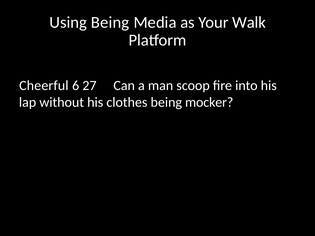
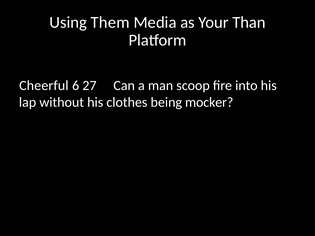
Using Being: Being -> Them (110, 22)
Walk: Walk -> Than (249, 22)
